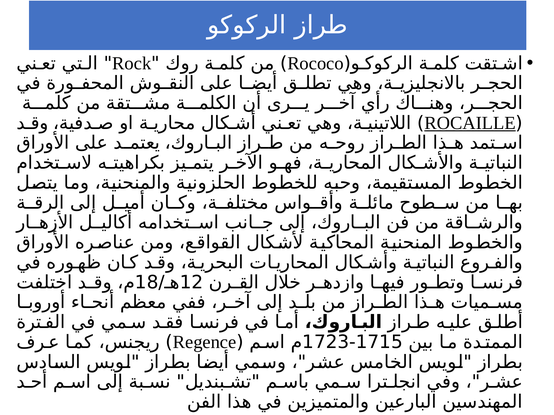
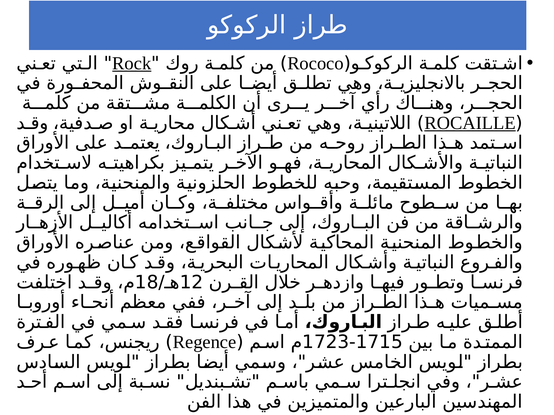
Rock underline: none -> present (132, 63)
